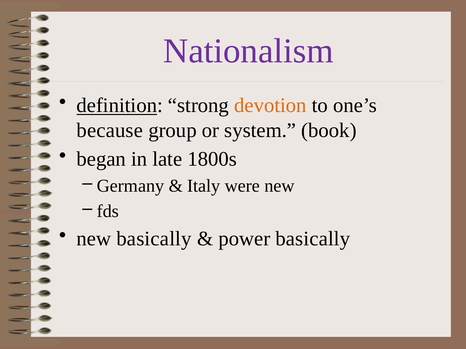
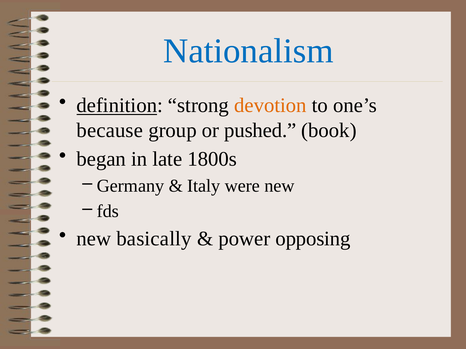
Nationalism colour: purple -> blue (248, 51)
system: system -> pushed (260, 130)
power basically: basically -> opposing (313, 239)
